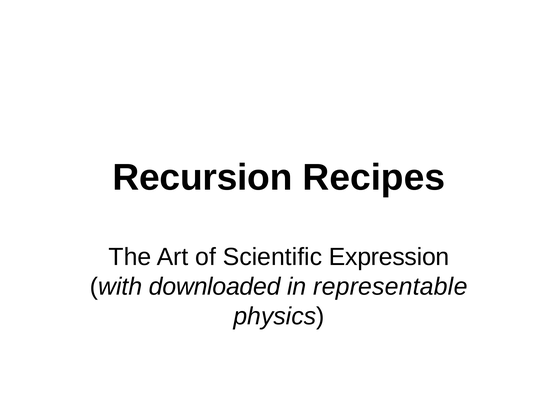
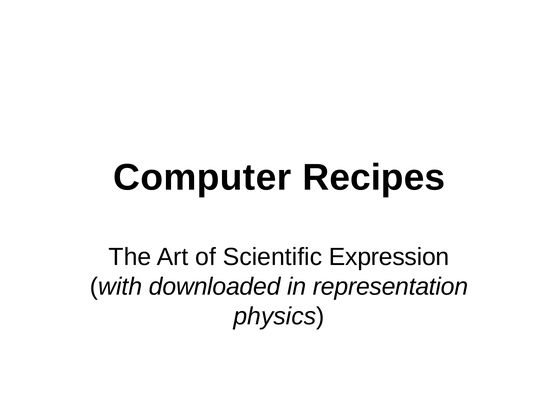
Recursion: Recursion -> Computer (202, 177)
representable: representable -> representation (391, 286)
